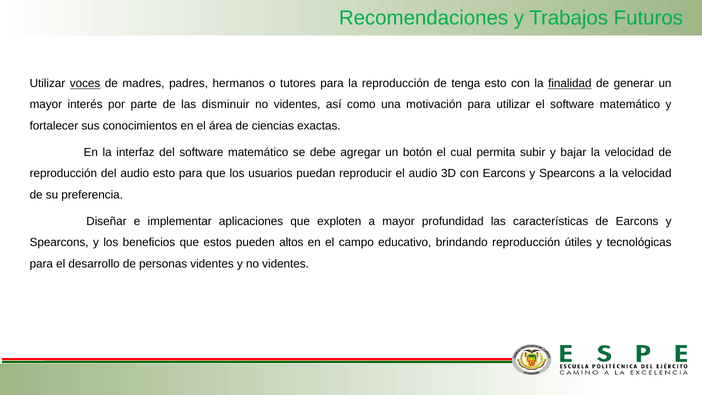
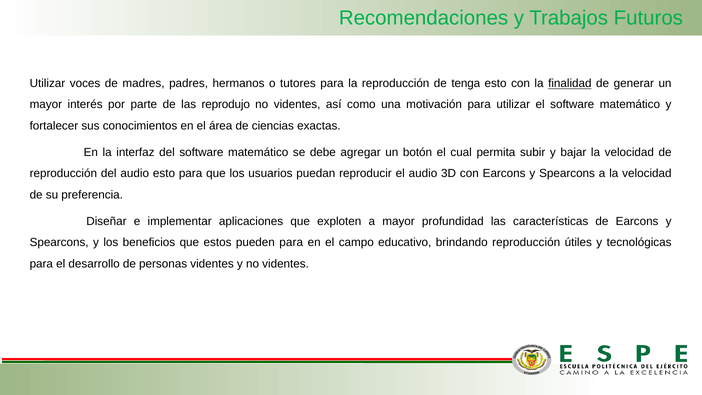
voces underline: present -> none (85, 84)
disminuir: disminuir -> reprodujo (226, 105)
pueden altos: altos -> para (291, 243)
